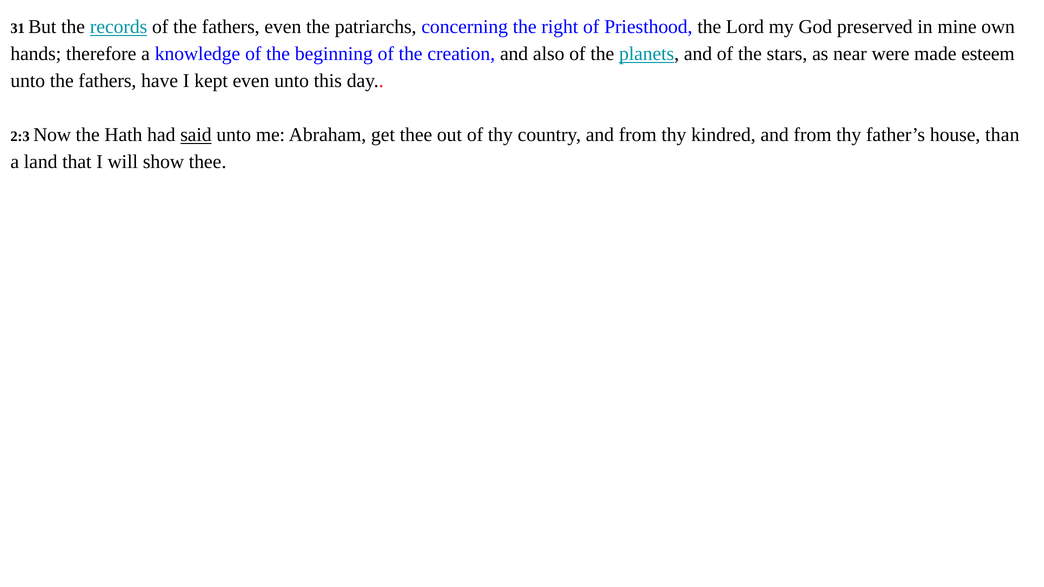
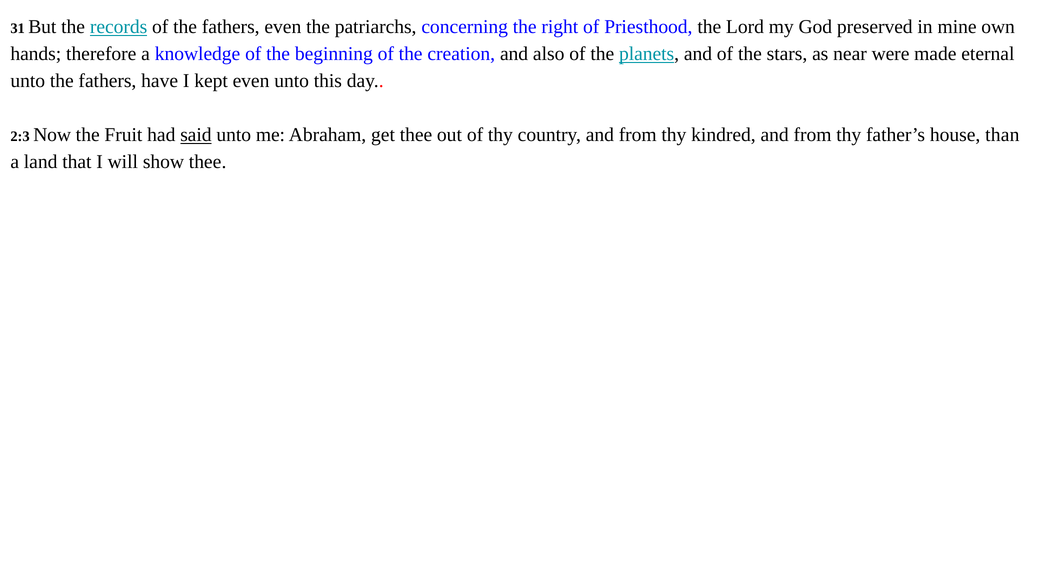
esteem: esteem -> eternal (988, 54)
Hath: Hath -> Fruit (123, 135)
